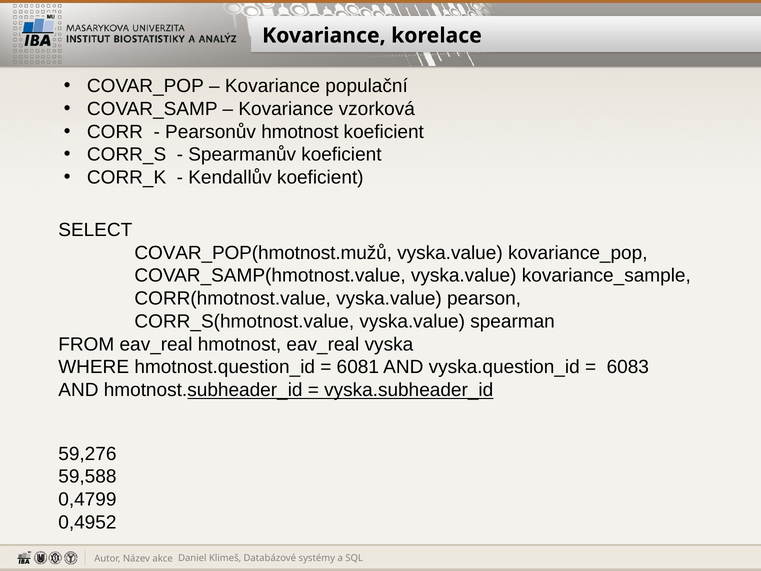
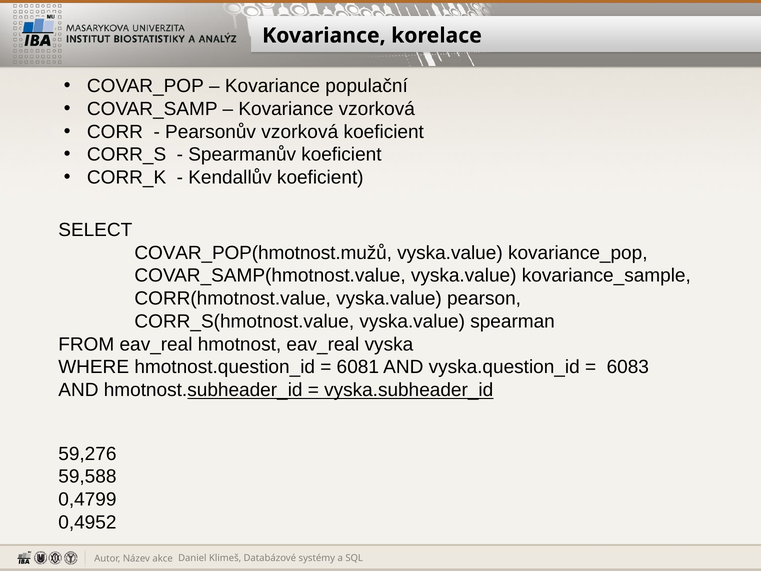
Pearsonův hmotnost: hmotnost -> vzorková (300, 132)
